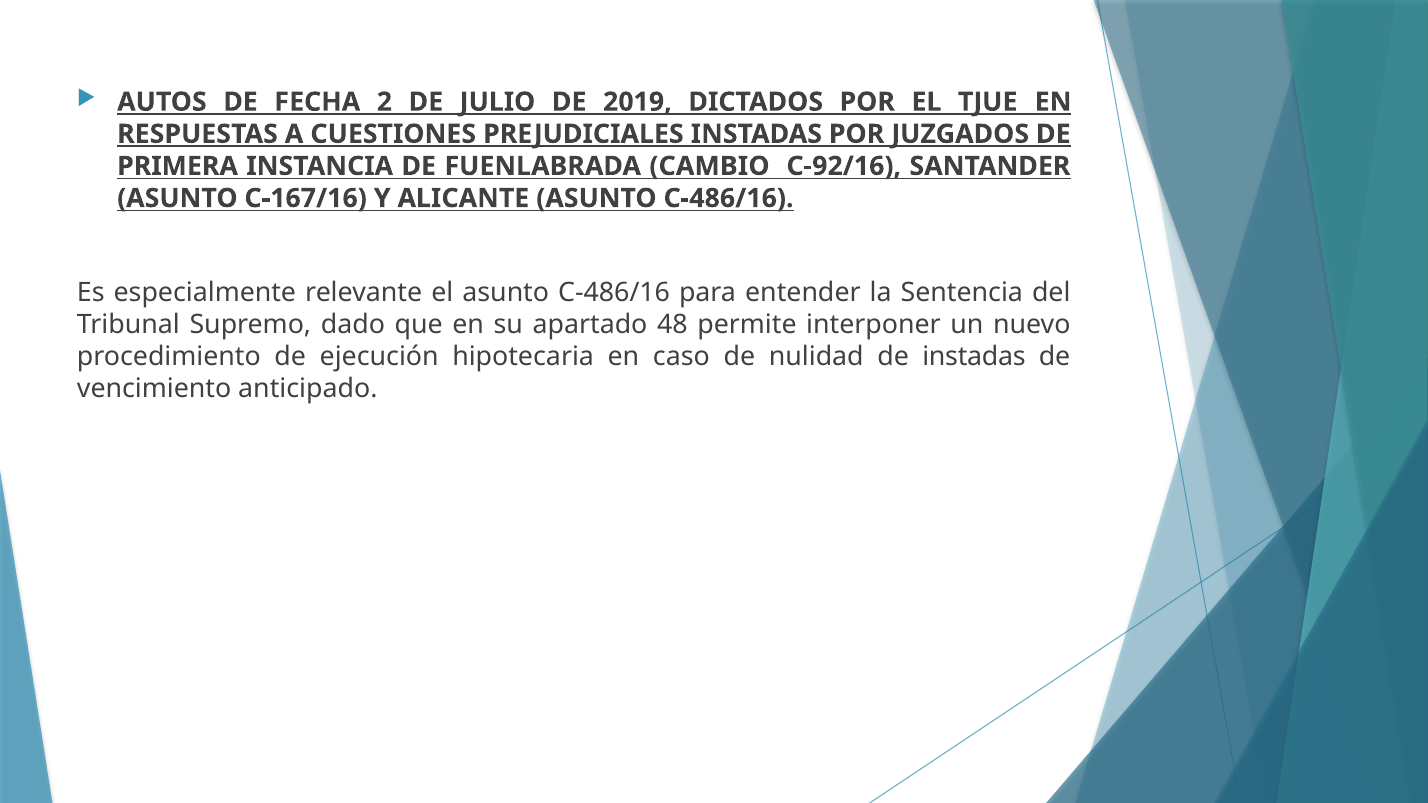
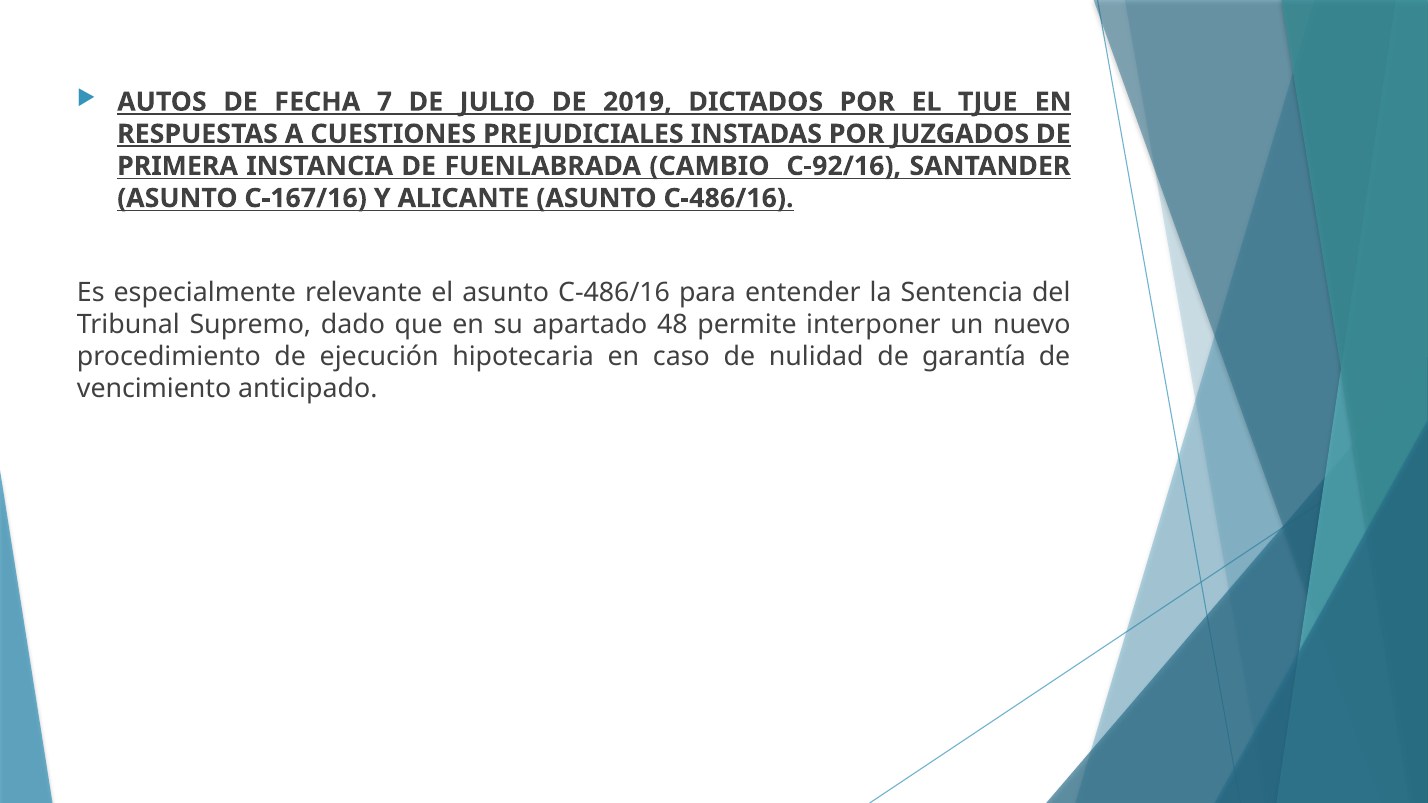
2: 2 -> 7 (384, 102)
de instadas: instadas -> garantía (974, 357)
